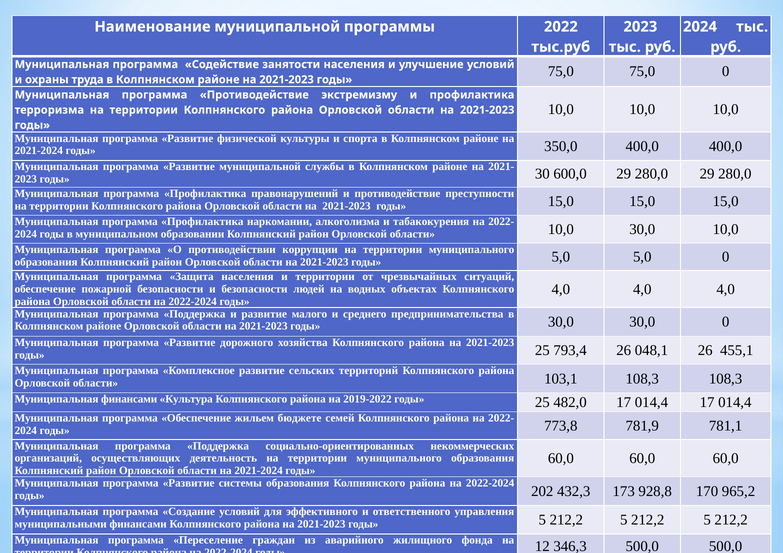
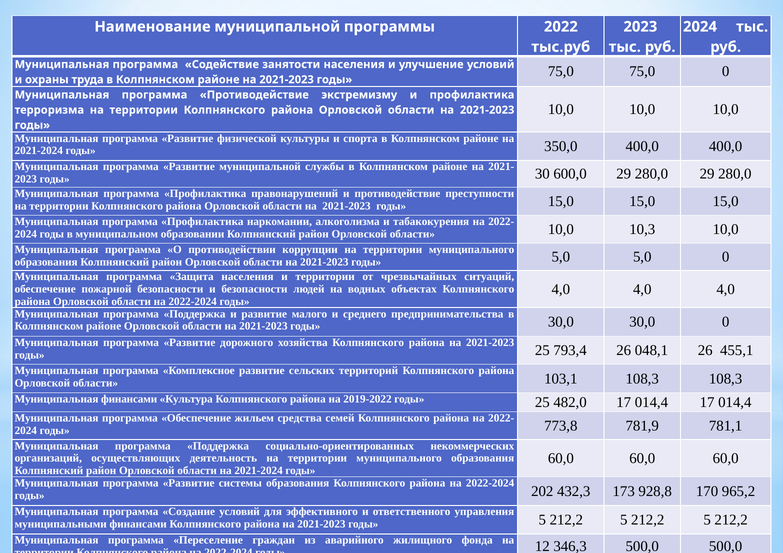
10,0 30,0: 30,0 -> 10,3 (642, 230)
бюджете: бюджете -> средства (300, 418)
